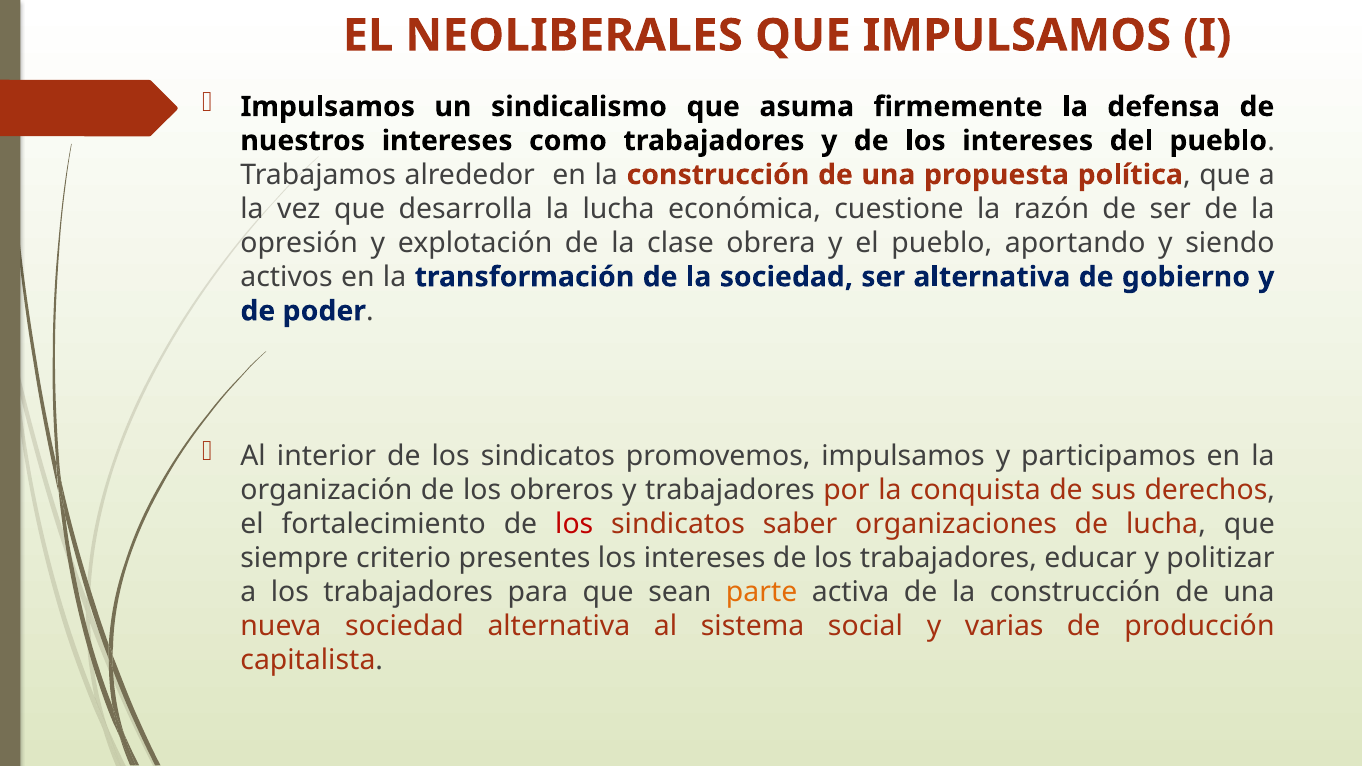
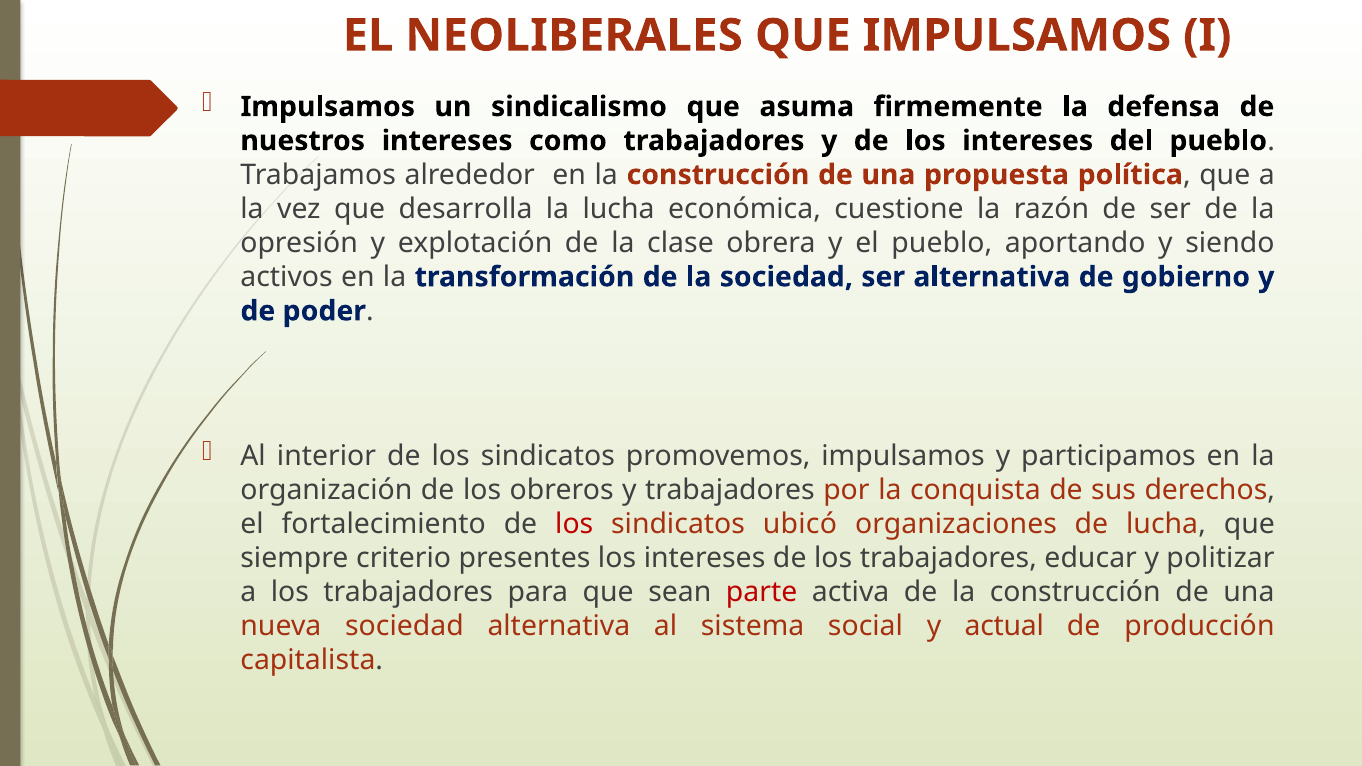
saber: saber -> ubicó (800, 524)
parte colour: orange -> red (762, 592)
varias: varias -> actual (1004, 626)
